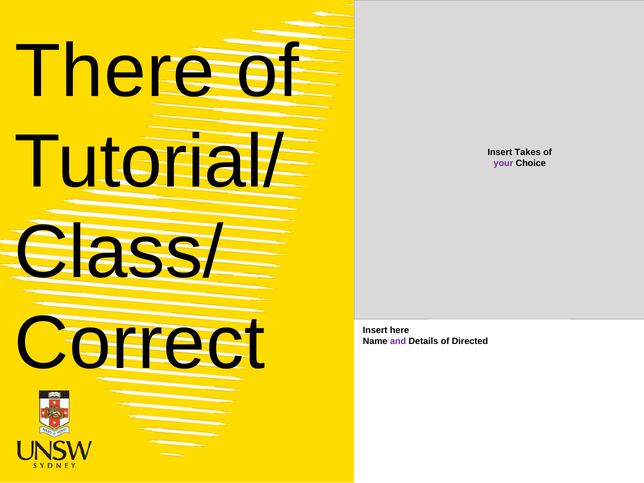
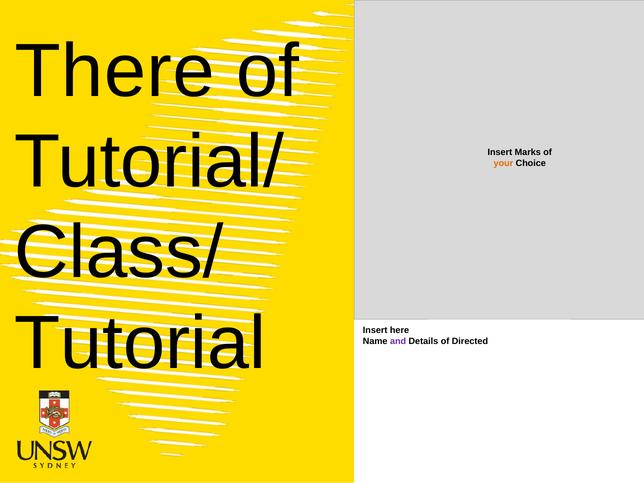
Takes: Takes -> Marks (528, 152)
your colour: purple -> orange (503, 163)
Correct: Correct -> Tutorial (140, 343)
